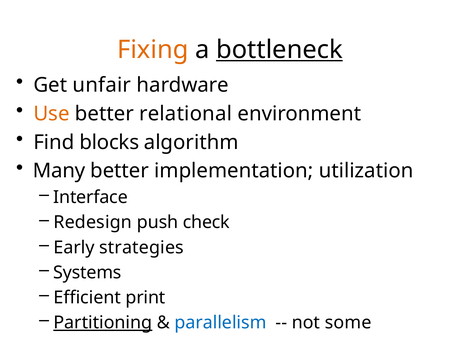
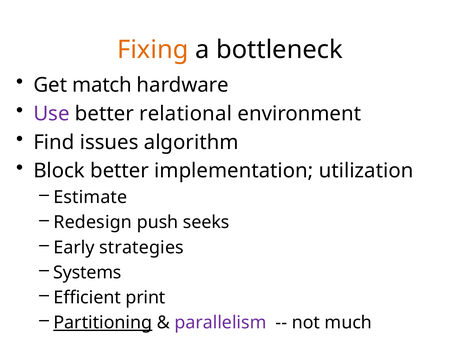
bottleneck underline: present -> none (279, 50)
unfair: unfair -> match (102, 85)
Use colour: orange -> purple (51, 114)
blocks: blocks -> issues (109, 142)
Many: Many -> Block (59, 171)
Interface: Interface -> Estimate (90, 197)
check: check -> seeks (206, 222)
parallelism colour: blue -> purple (220, 323)
some: some -> much (348, 323)
